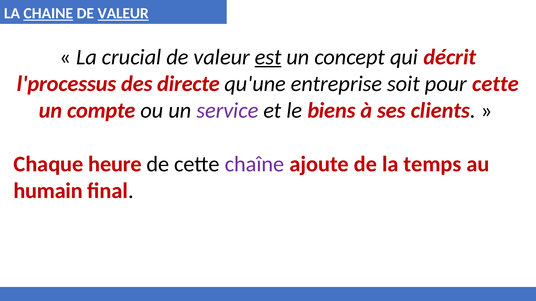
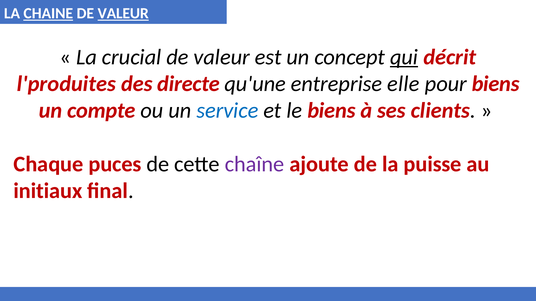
est underline: present -> none (268, 57)
qui underline: none -> present (404, 57)
l'processus: l'processus -> l'produites (67, 84)
soit: soit -> elle (403, 84)
pour cette: cette -> biens (496, 84)
service colour: purple -> blue (227, 111)
heure: heure -> puces (115, 164)
temps: temps -> puisse (433, 164)
humain: humain -> initiaux (48, 191)
